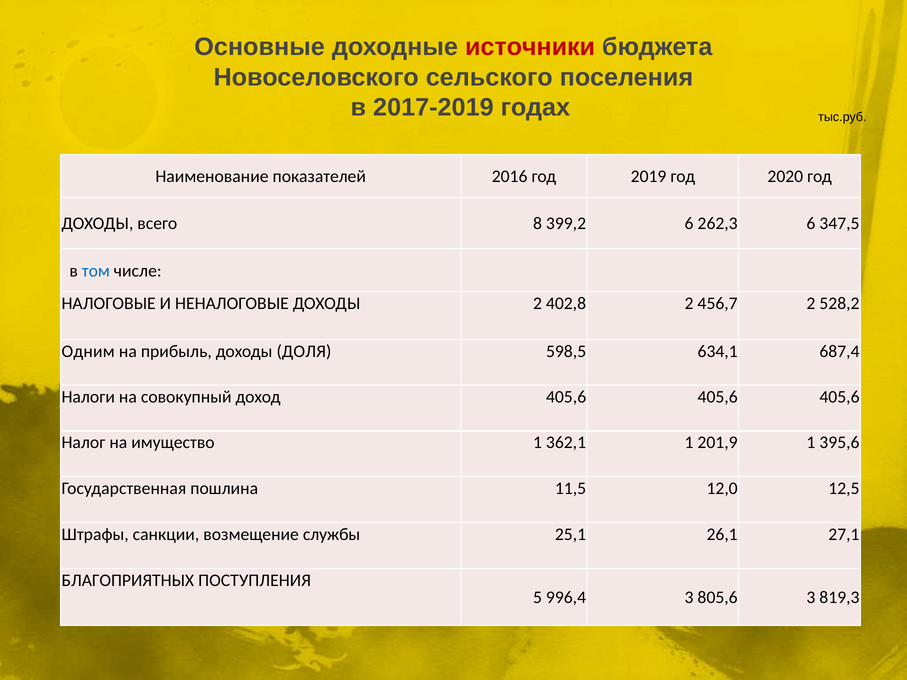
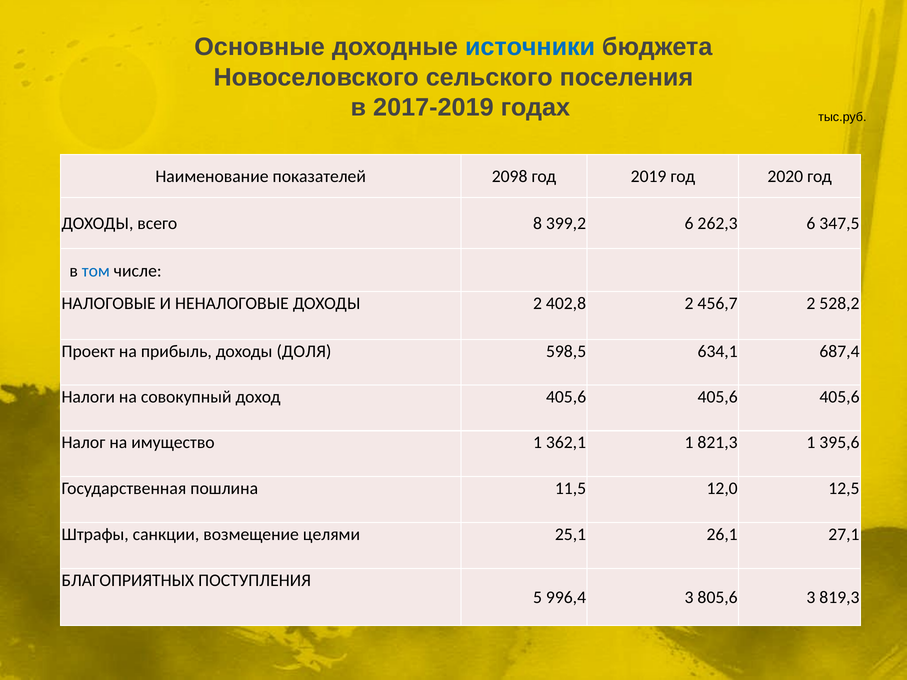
источники colour: red -> blue (530, 47)
2016: 2016 -> 2098 (510, 177)
Одним: Одним -> Проект (88, 351)
201,9: 201,9 -> 821,3 (718, 443)
службы: службы -> целями (332, 535)
